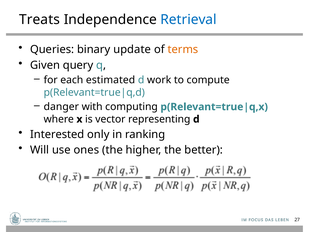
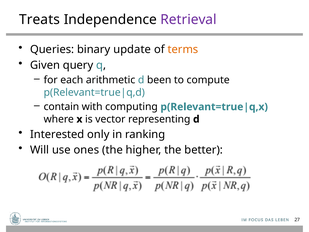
Retrieval colour: blue -> purple (189, 20)
estimated: estimated -> arithmetic (111, 80)
work: work -> been (159, 80)
danger: danger -> contain (61, 107)
